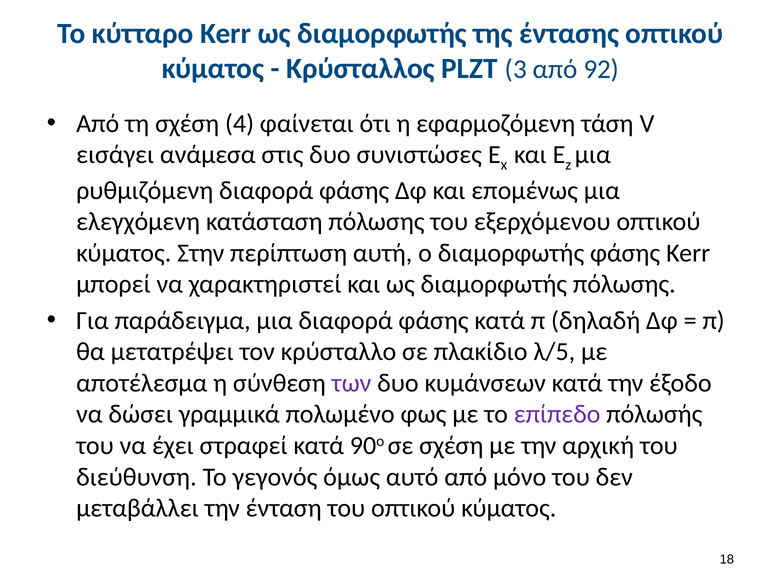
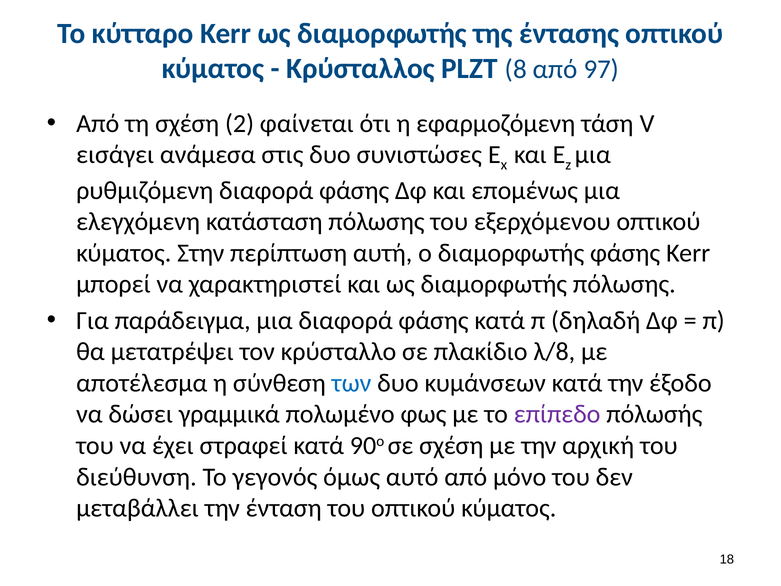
3: 3 -> 8 (516, 69)
92: 92 -> 97 (601, 69)
4: 4 -> 2 (240, 124)
λ/5: λ/5 -> λ/8 (554, 352)
των colour: purple -> blue (351, 383)
